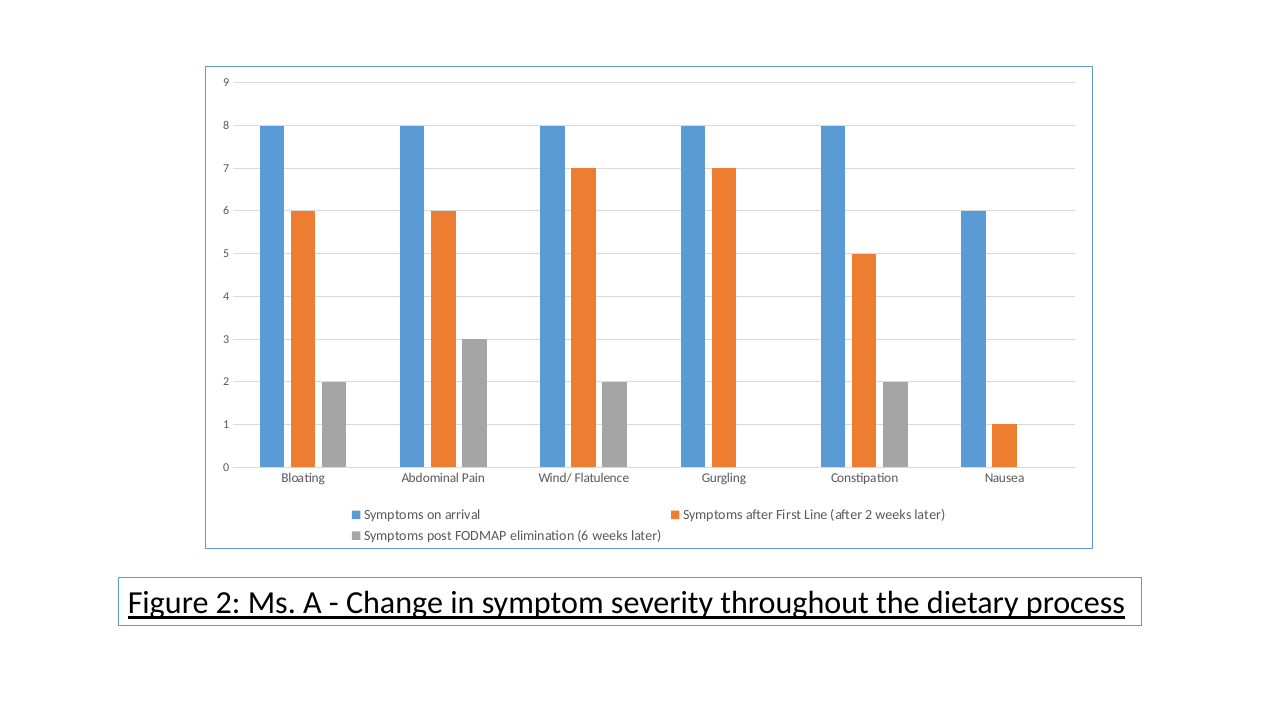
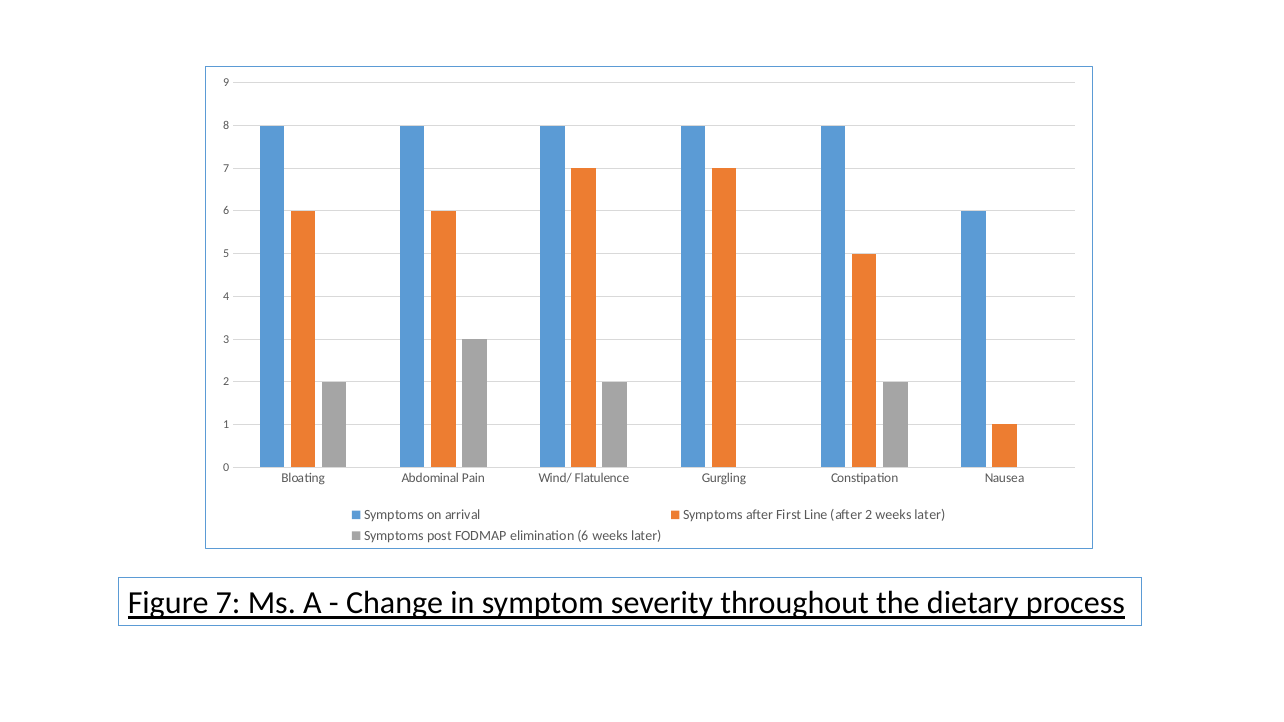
Figure 2: 2 -> 7 (228, 604)
